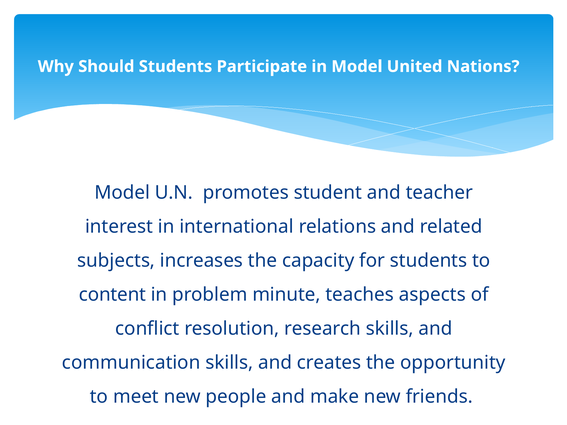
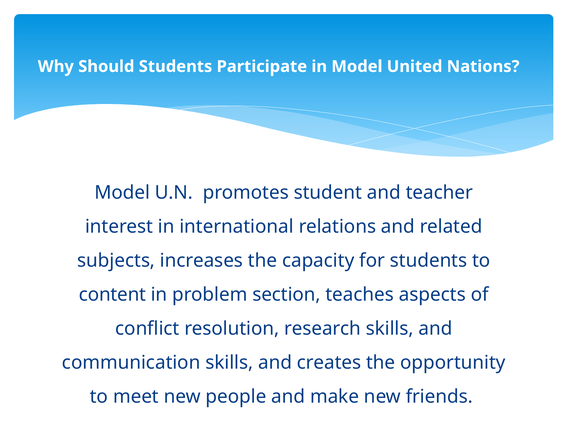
minute: minute -> section (286, 295)
